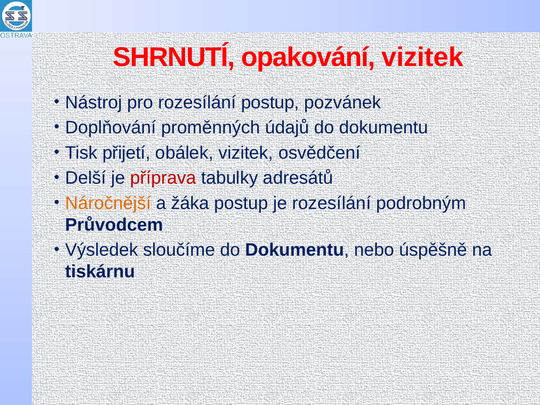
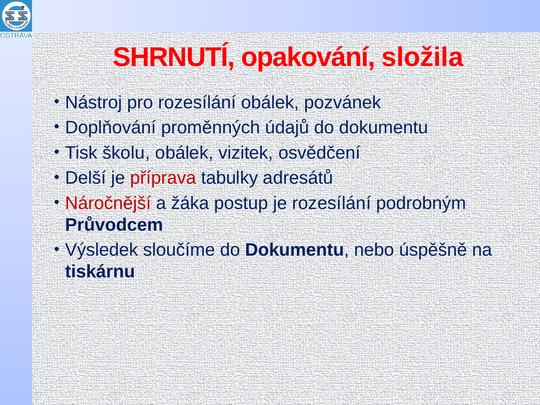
opakování vizitek: vizitek -> složila (422, 57)
rozesílání postup: postup -> obálek (270, 102)
přijetí: přijetí -> školu (126, 153)
Náročnější colour: orange -> red (108, 203)
